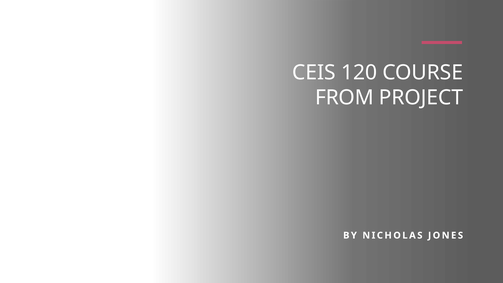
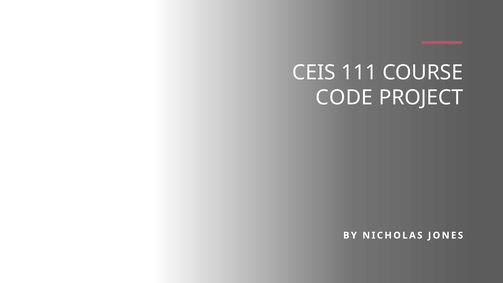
120: 120 -> 111 (359, 72)
FROM: FROM -> CODE (344, 98)
